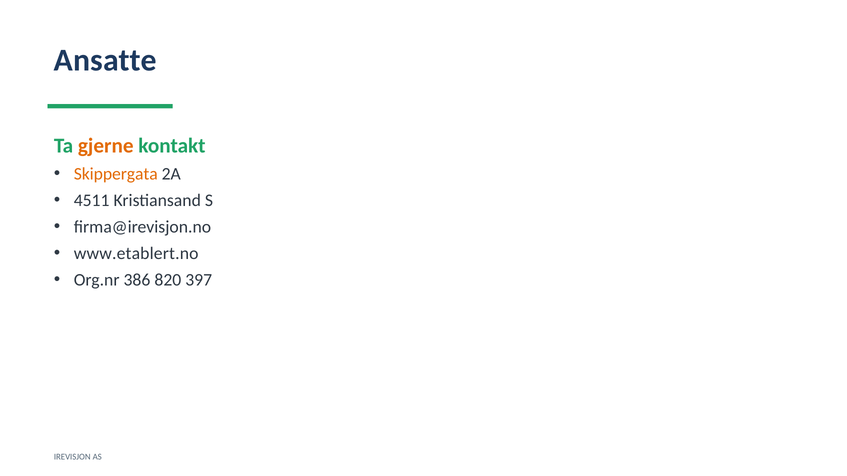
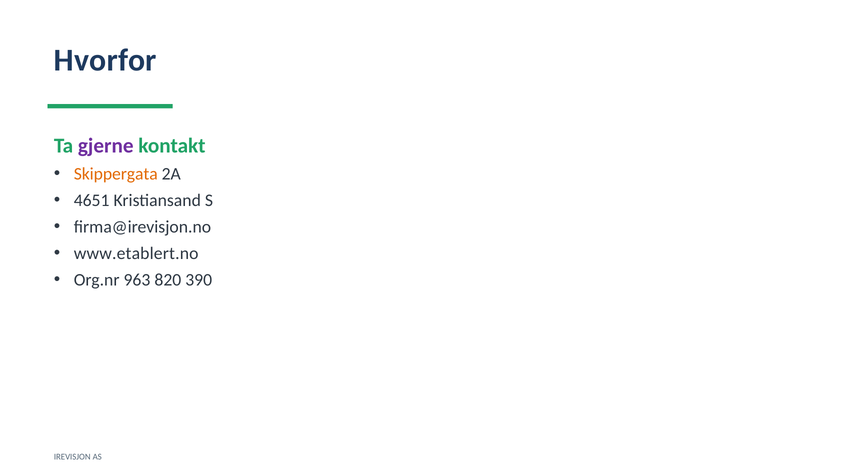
Ansatte: Ansatte -> Hvorfor (105, 60)
gjerne colour: orange -> purple (106, 146)
4511: 4511 -> 4651 (92, 201)
386: 386 -> 963 (137, 280)
397: 397 -> 390 (199, 280)
